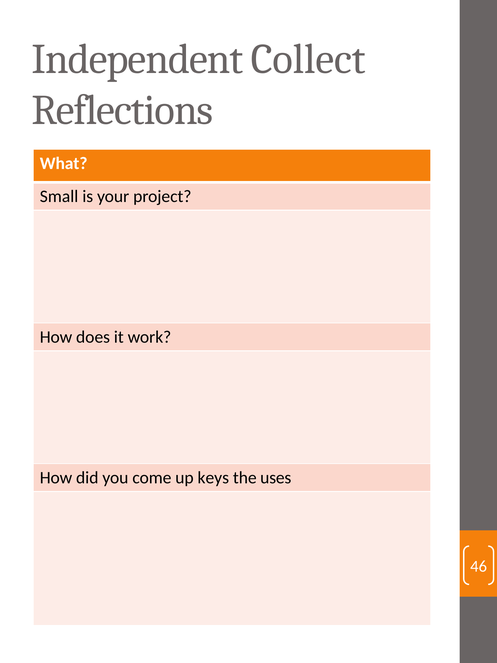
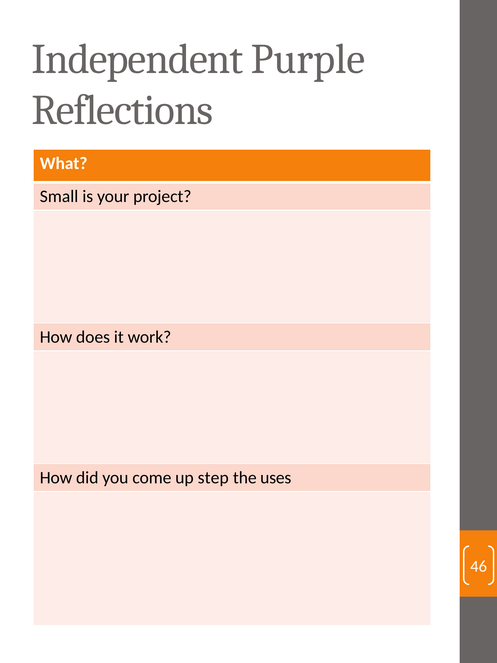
Collect: Collect -> Purple (308, 59)
keys: keys -> step (213, 477)
